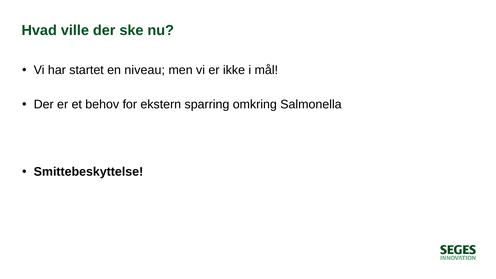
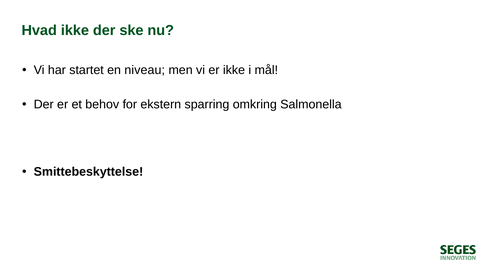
Hvad ville: ville -> ikke (75, 30)
